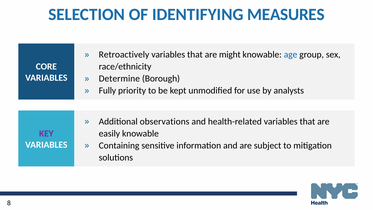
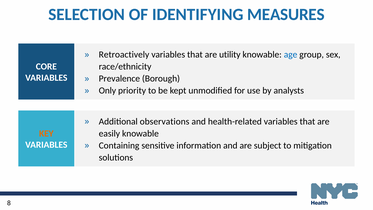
might: might -> utility (230, 55)
Determine: Determine -> Prevalence (119, 78)
Fully: Fully -> Only (107, 90)
KEY colour: purple -> orange (46, 133)
